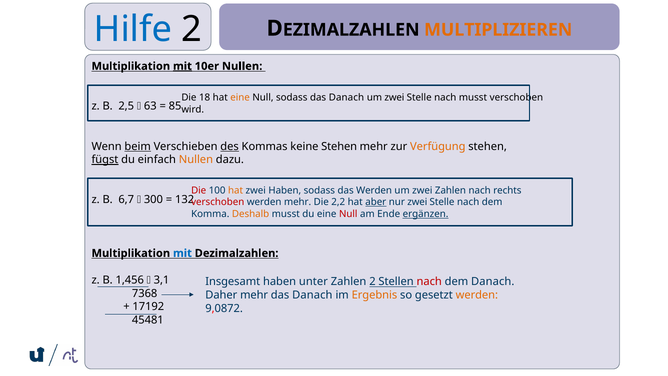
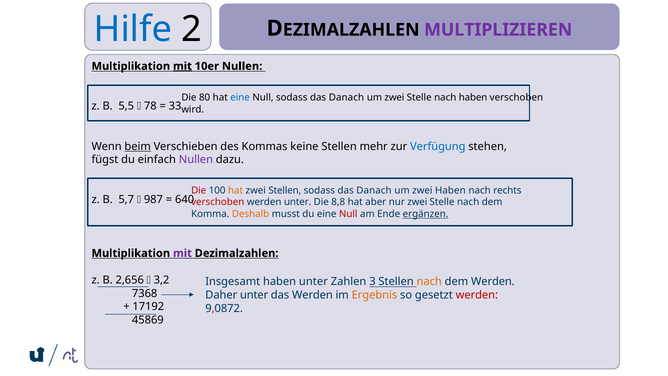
MULTIPLIZIEREN colour: orange -> purple (498, 30)
18: 18 -> 80 (205, 98)
eine colour: orange -> blue (240, 98)
nach musst: musst -> haben (473, 98)
2,5: 2,5 -> 5,5 (126, 106)
63: 63 -> 78 (150, 106)
85: 85 -> 33 (175, 106)
des underline: present -> none (230, 146)
keine Stehen: Stehen -> Stellen (339, 146)
Verfügung colour: orange -> blue (438, 146)
fügst underline: present -> none (105, 160)
Nullen colour: orange -> purple (196, 160)
zwei Haben: Haben -> Stellen (285, 190)
Werden: Werden -> Danach (374, 190)
zwei Zahlen: Zahlen -> Haben (450, 190)
6,7: 6,7 -> 5,7 (126, 200)
300: 300 -> 987 (153, 200)
132: 132 -> 640 (185, 200)
werden mehr: mehr -> unter (298, 202)
2,2: 2,2 -> 8,8 (338, 202)
aber underline: present -> none (376, 202)
mit colour: blue -> purple (182, 253)
1,456: 1,456 -> 2,656 (130, 280)
3,1: 3,1 -> 3,2 (162, 280)
Zahlen 2: 2 -> 3 (372, 282)
nach colour: red -> orange (429, 282)
dem Danach: Danach -> Werden (493, 282)
Daher mehr: mehr -> unter (254, 295)
Danach: Danach -> Werden (312, 295)
werden colour: orange -> red (477, 295)
45481: 45481 -> 45869 (148, 320)
